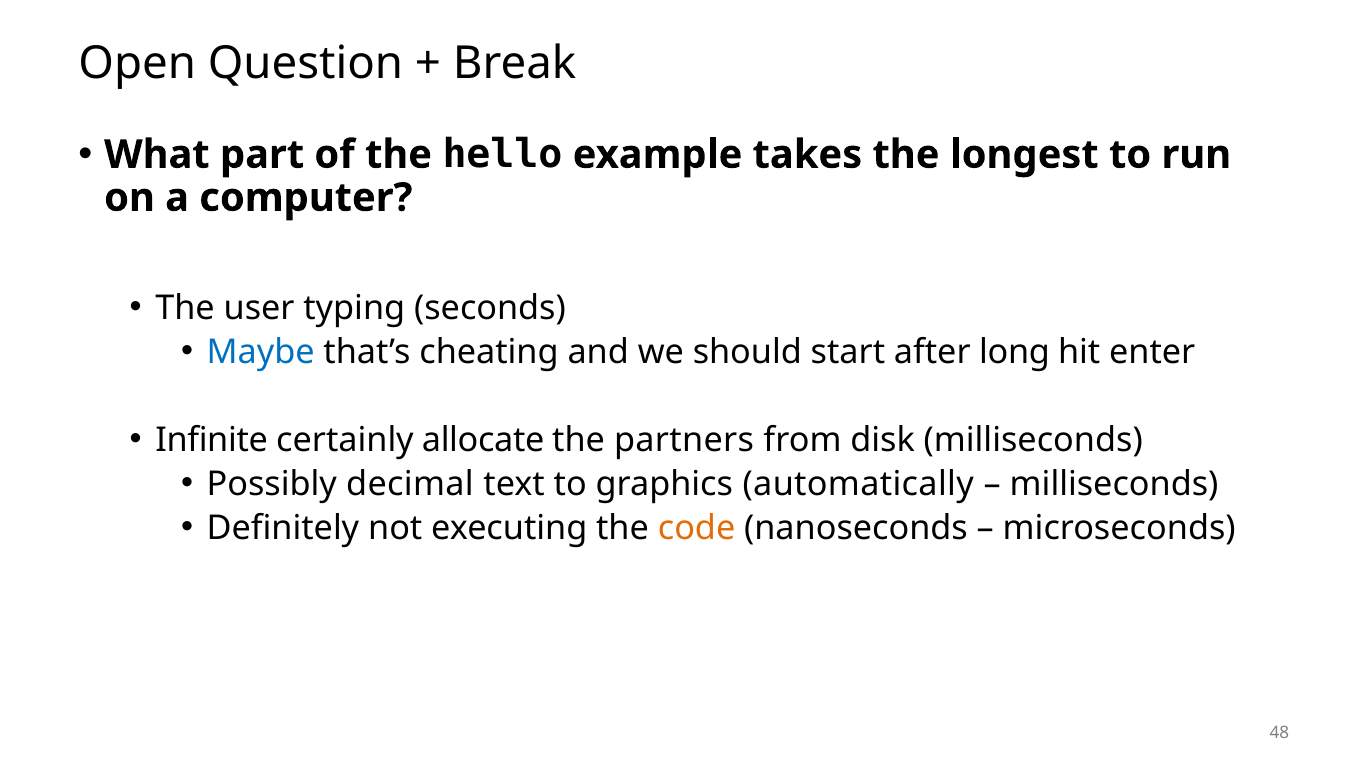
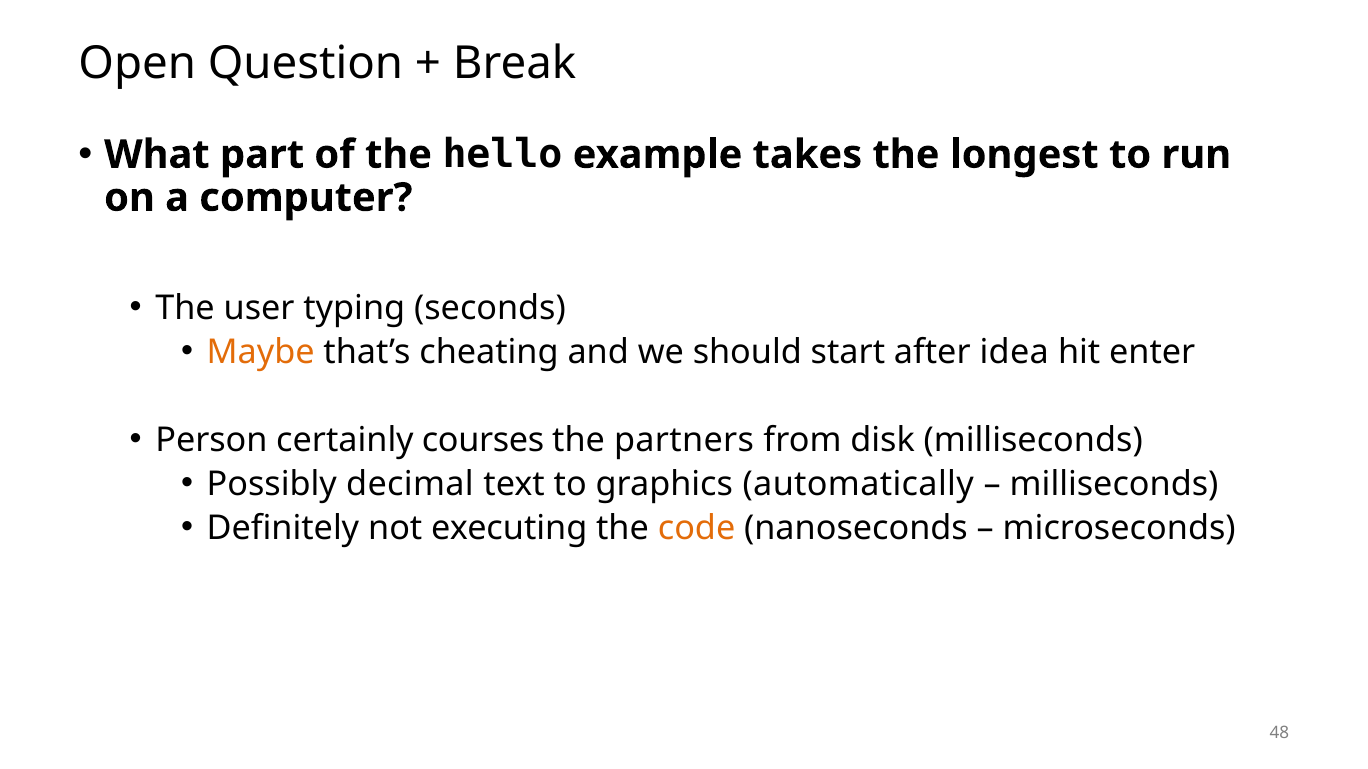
Maybe colour: blue -> orange (261, 352)
long: long -> idea (1014, 352)
Infinite: Infinite -> Person (211, 440)
allocate: allocate -> courses (483, 440)
